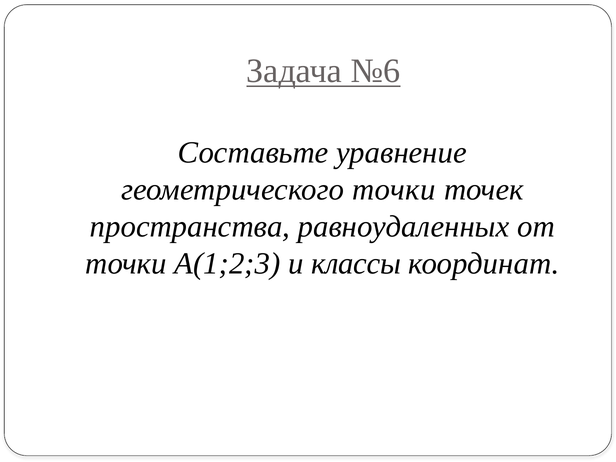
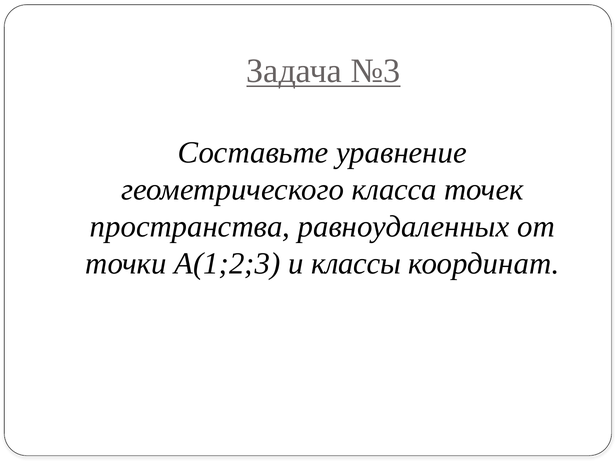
№6: №6 -> №3 (375, 71)
геометрического точки: точки -> класса (394, 190)
